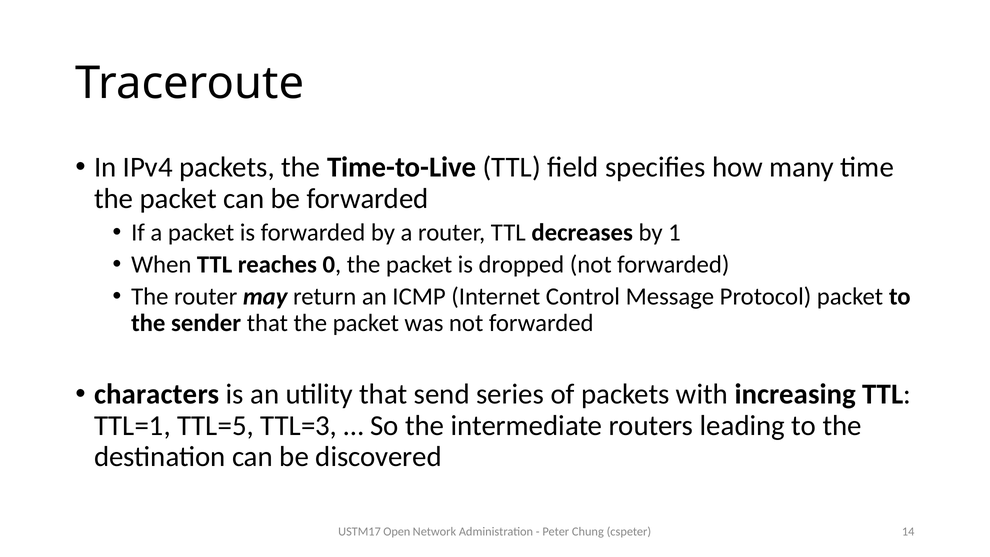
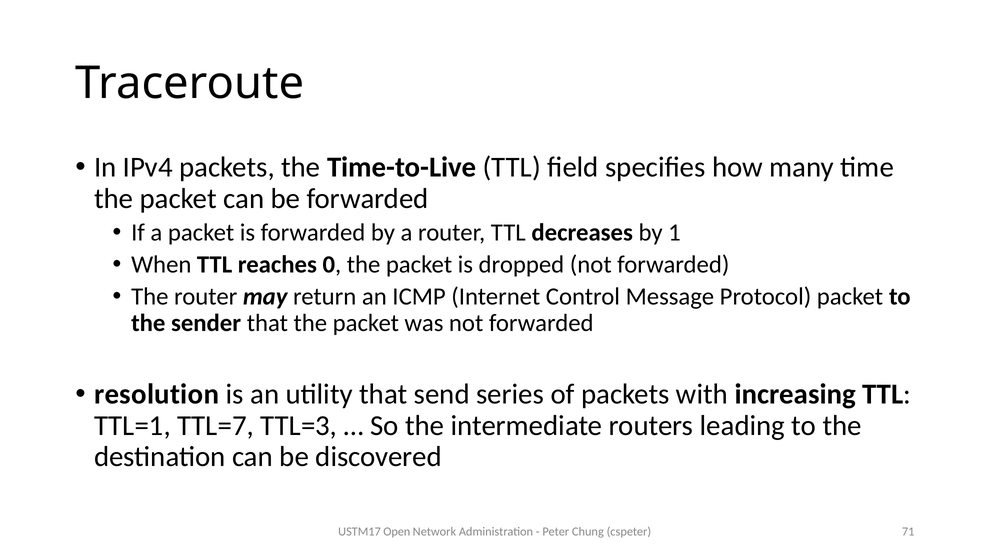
characters: characters -> resolution (157, 394)
TTL=5: TTL=5 -> TTL=7 (216, 425)
14: 14 -> 71 (908, 532)
